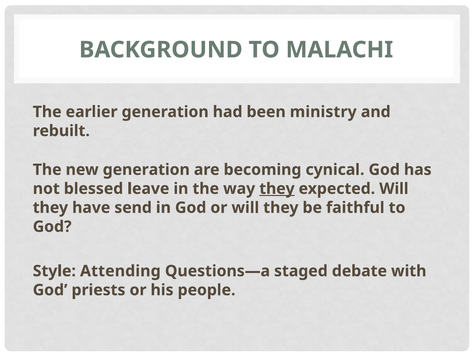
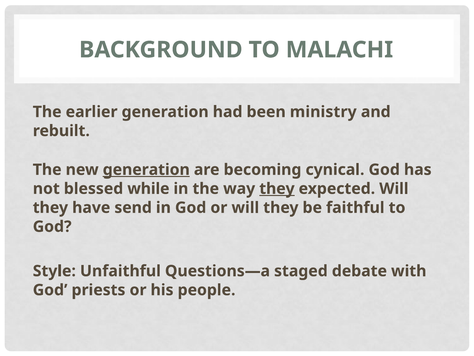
generation underline: none -> present (146, 169)
leave: leave -> while (148, 188)
Attending: Attending -> Unfaithful (120, 271)
